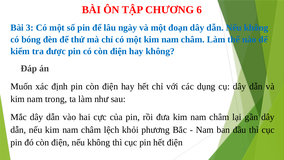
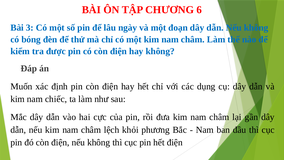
trong: trong -> chiếc (56, 99)
